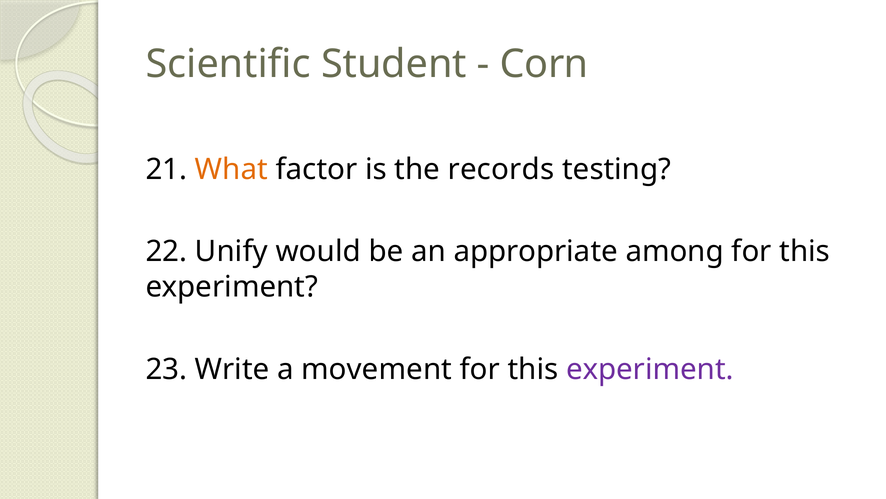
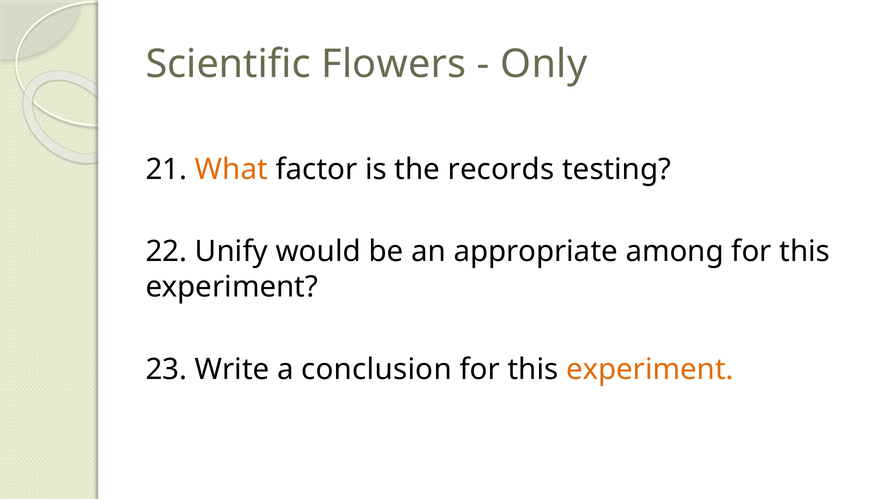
Student: Student -> Flowers (394, 64)
Corn: Corn -> Only (544, 64)
movement: movement -> conclusion (377, 369)
experiment colour: purple -> orange (650, 369)
